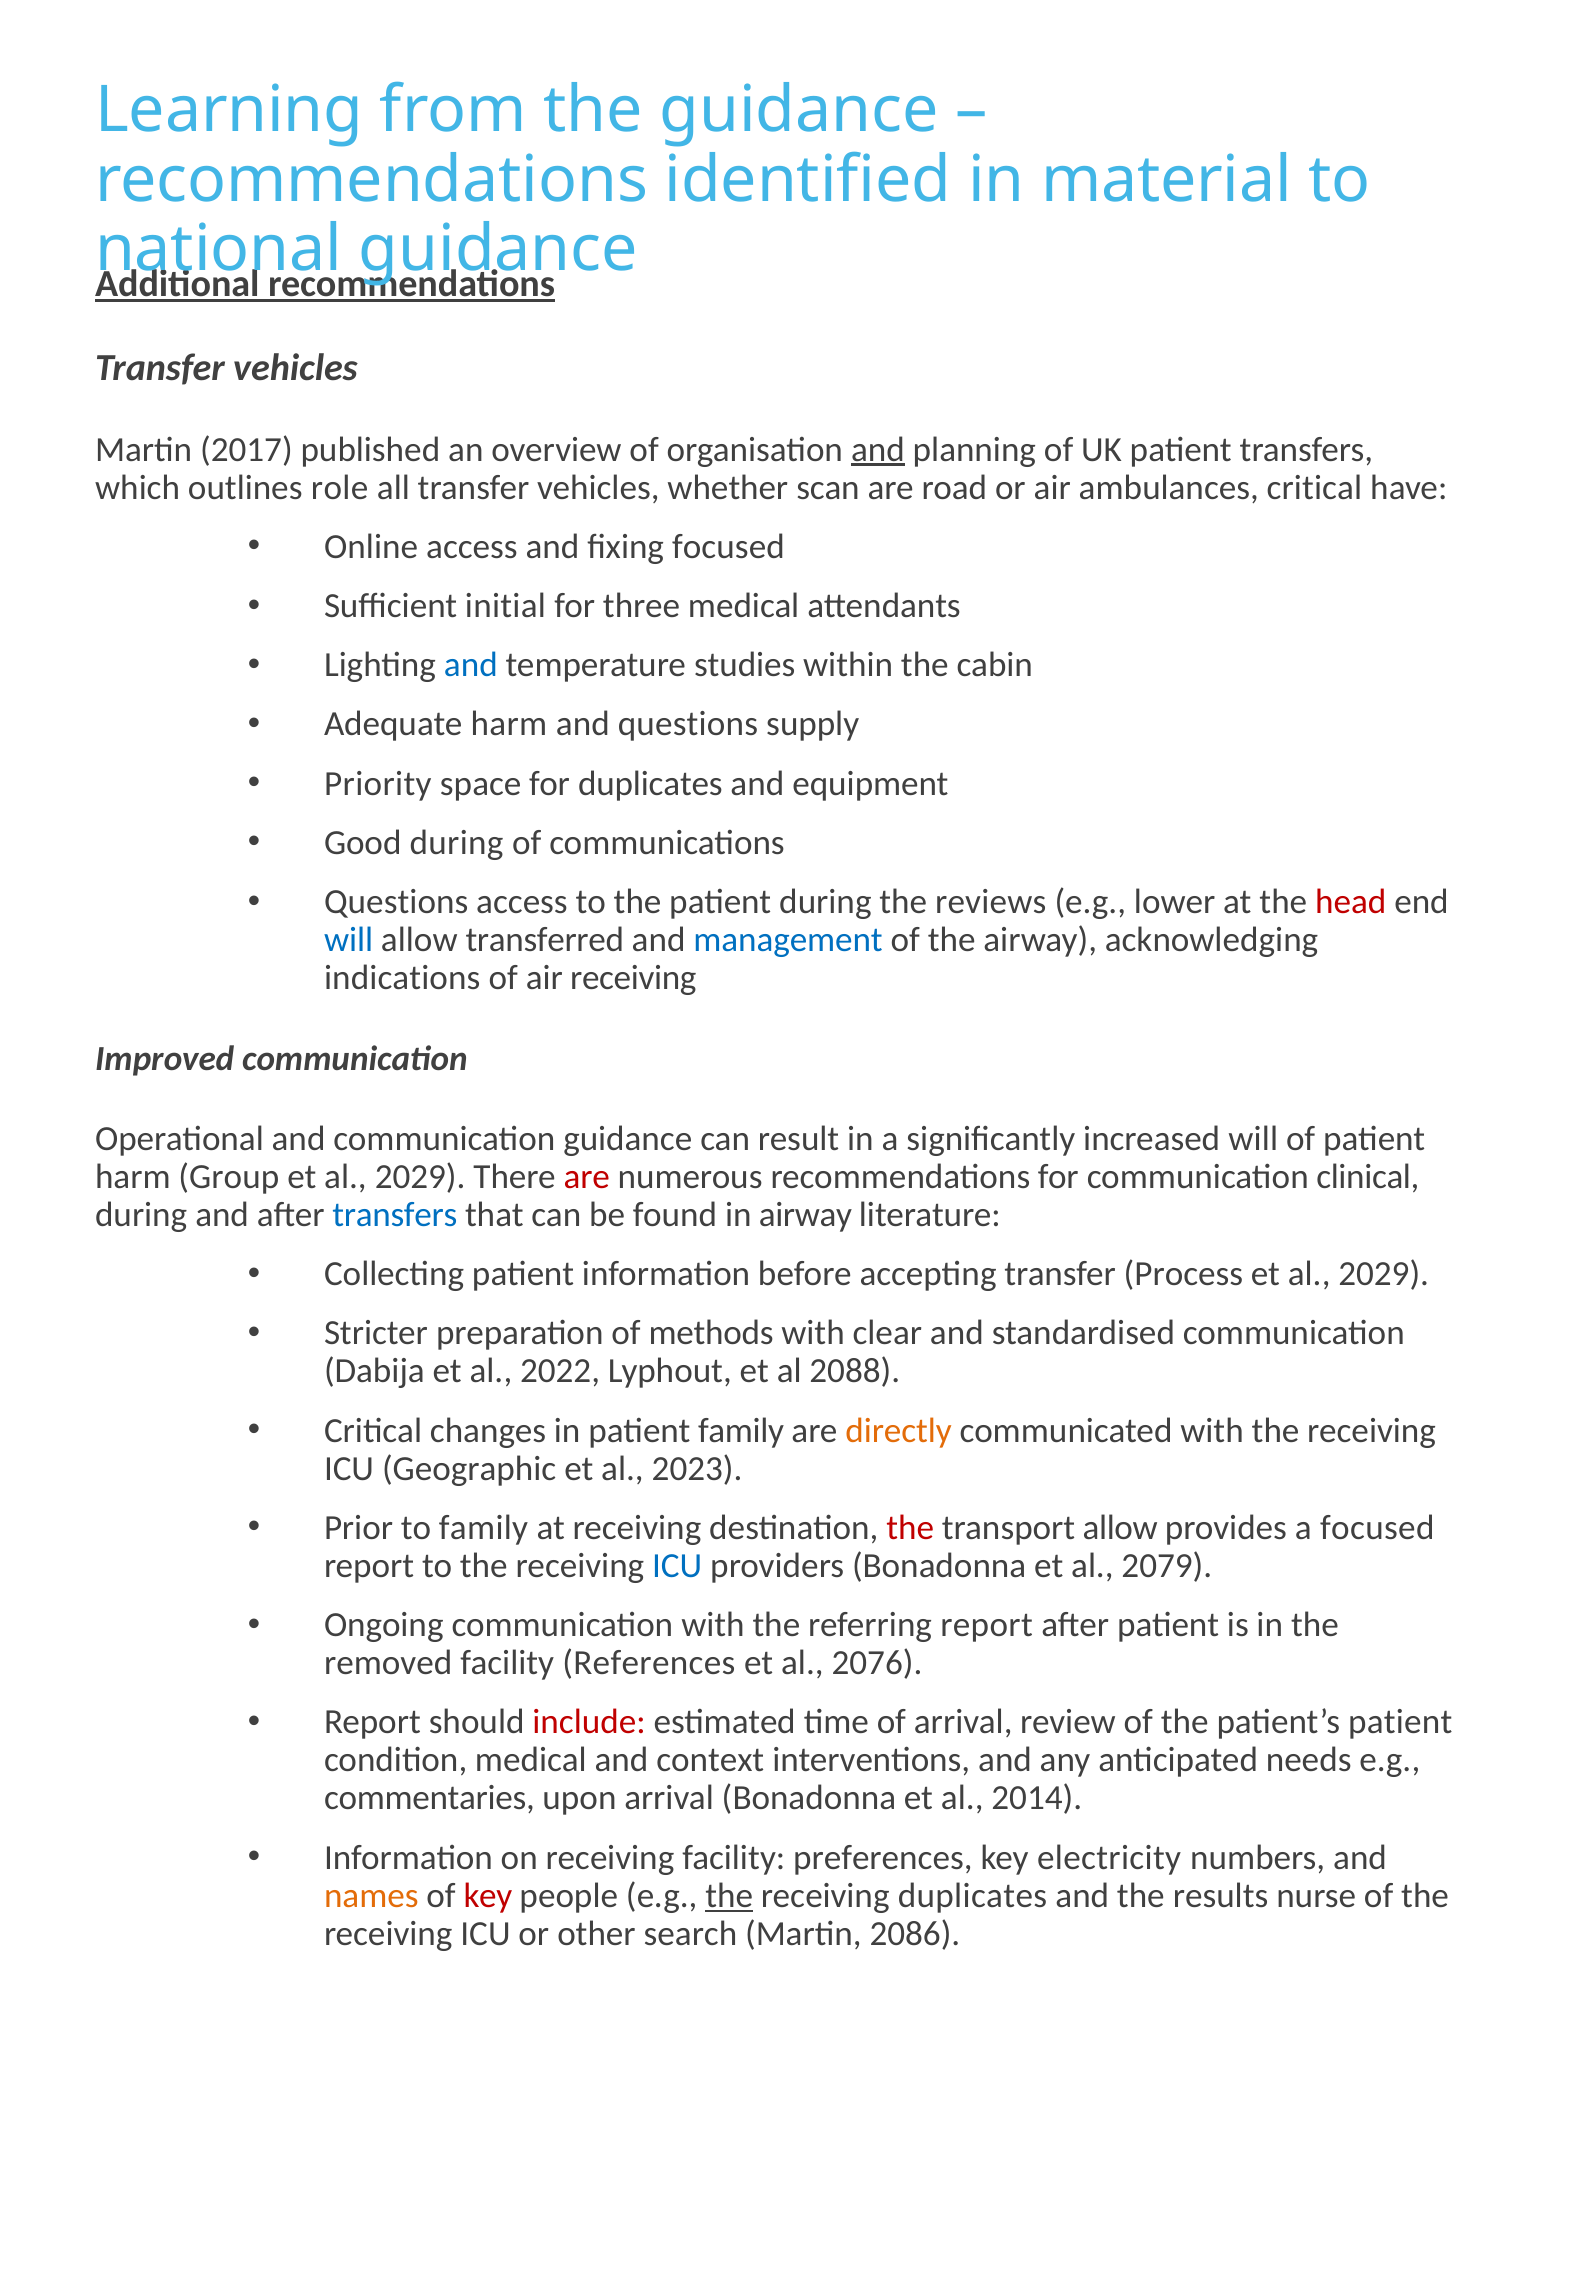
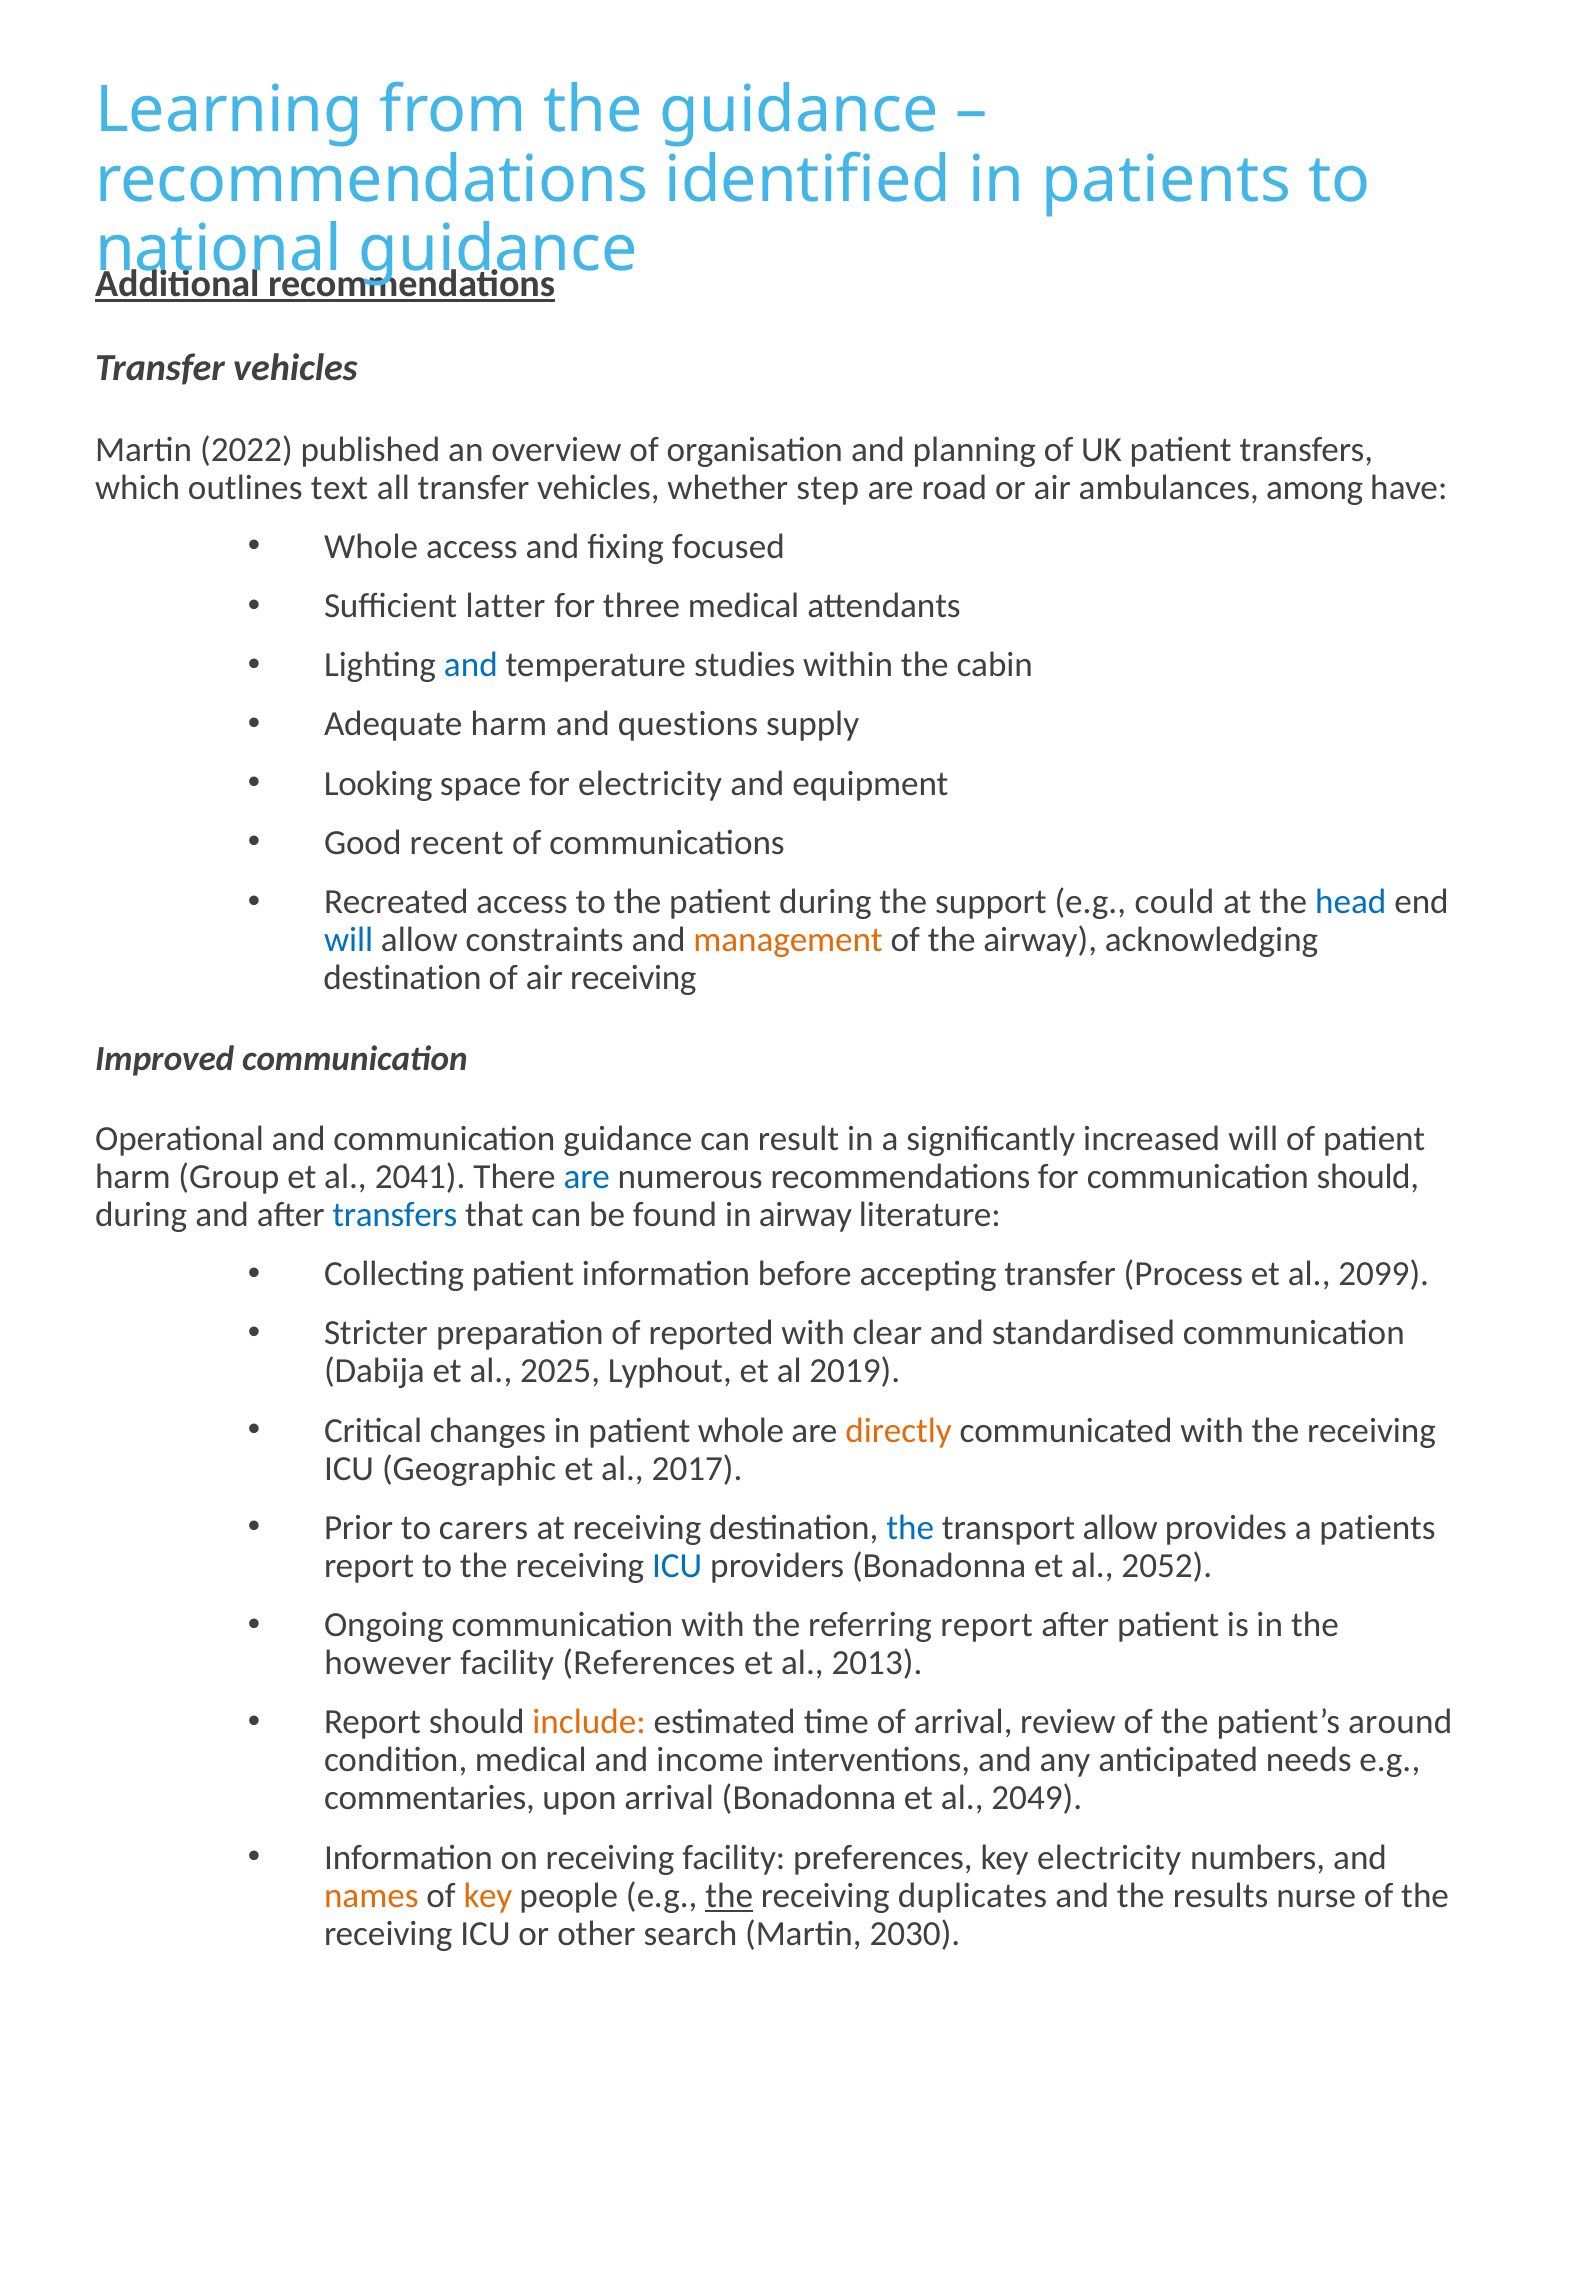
in material: material -> patients (1166, 180)
2017: 2017 -> 2022 (246, 449)
and underline: present -> none (878, 449)
role: role -> text (340, 487)
scan: scan -> step (828, 487)
ambulances critical: critical -> among (1315, 487)
Online: Online -> Whole (371, 546)
initial: initial -> latter (505, 606)
Priority: Priority -> Looking (378, 783)
for duplicates: duplicates -> electricity (650, 783)
Good during: during -> recent (457, 842)
Questions: Questions -> Recreated (396, 902)
reviews: reviews -> support (991, 902)
lower: lower -> could (1174, 902)
head colour: red -> blue (1351, 902)
transferred: transferred -> constraints (545, 940)
management colour: blue -> orange (788, 940)
indications: indications -> destination (402, 978)
2029: 2029 -> 2041 (420, 1176)
are colour: red -> blue (587, 1176)
communication clinical: clinical -> should (1368, 1176)
2029: 2029 -> 2099 (1384, 1273)
methods: methods -> reported (711, 1333)
2022: 2022 -> 2025 (560, 1371)
2088: 2088 -> 2019 (855, 1371)
patient family: family -> whole (741, 1430)
2023: 2023 -> 2017 (697, 1468)
to family: family -> carers (484, 1527)
the colour: red -> blue (910, 1527)
a focused: focused -> patients (1378, 1527)
2079: 2079 -> 2052 (1167, 1565)
removed: removed -> however (388, 1662)
2076: 2076 -> 2013 (877, 1662)
include colour: red -> orange (589, 1721)
patient’s patient: patient -> around (1400, 1721)
context: context -> income (710, 1759)
2014: 2014 -> 2049 (1037, 1797)
key colour: red -> orange (488, 1895)
2086: 2086 -> 2030 (915, 1933)
